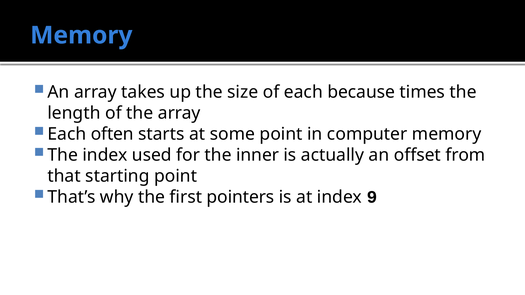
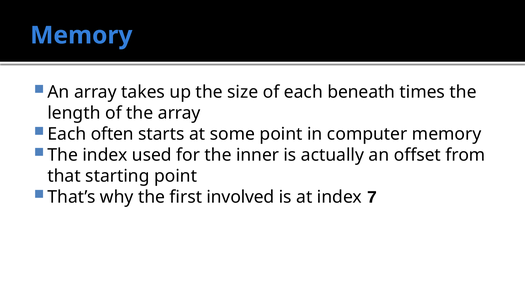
because: because -> beneath (361, 92)
pointers: pointers -> involved (240, 197)
9: 9 -> 7 (372, 197)
